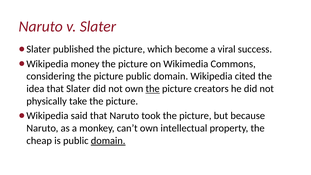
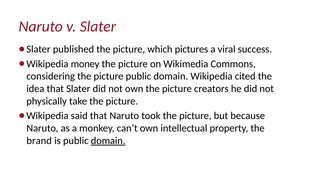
become: become -> pictures (191, 49)
the underline: present -> none (153, 89)
cheap: cheap -> brand (39, 141)
